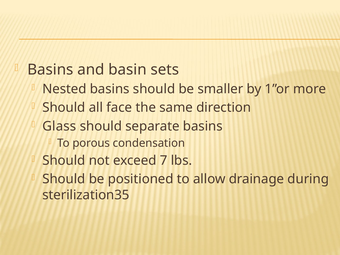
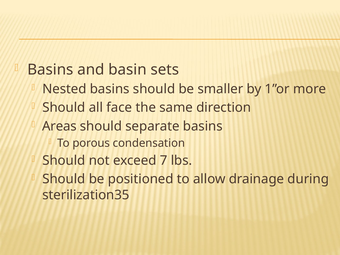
Glass: Glass -> Areas (59, 126)
